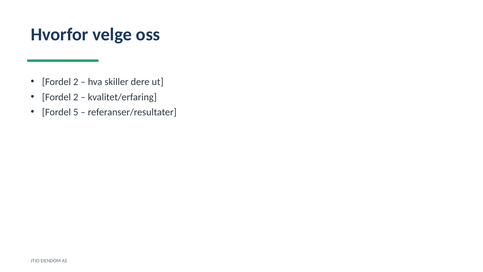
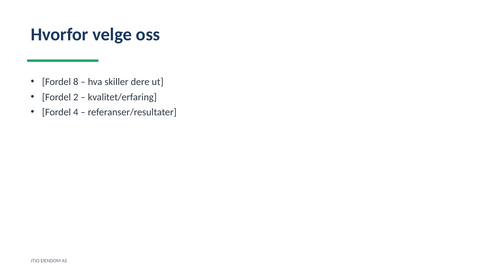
2: 2 -> 8 (76, 82)
5: 5 -> 4 (76, 112)
